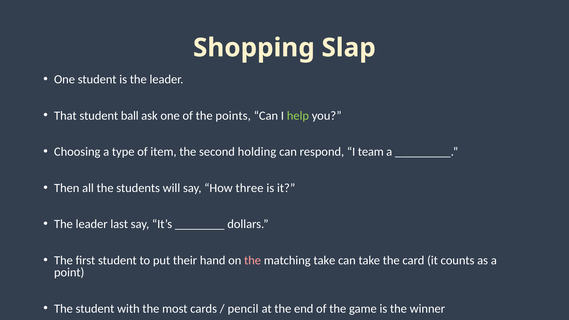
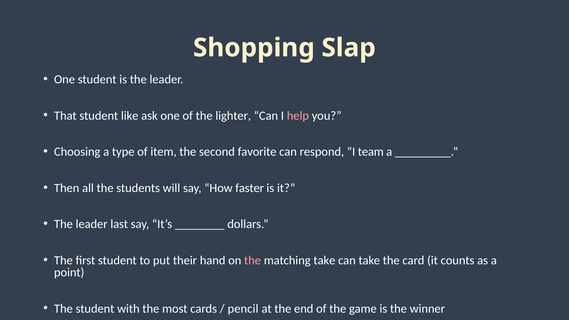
ball: ball -> like (130, 116)
points: points -> lighter (233, 116)
help colour: light green -> pink (298, 116)
holding: holding -> favorite (257, 152)
three: three -> faster (250, 188)
